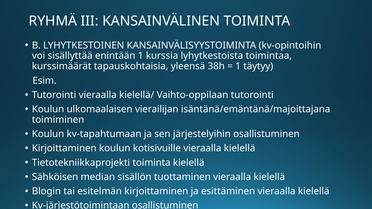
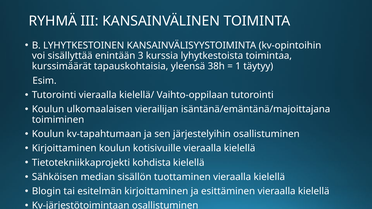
enintään 1: 1 -> 3 (141, 56)
Tietotekniikkaprojekti toiminta: toiminta -> kohdista (152, 163)
